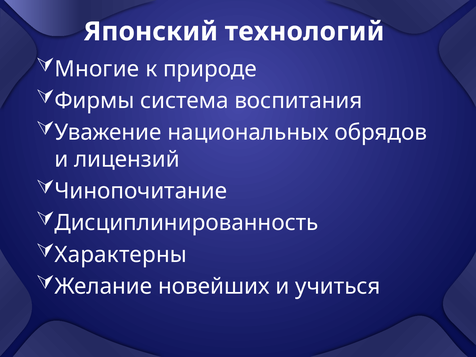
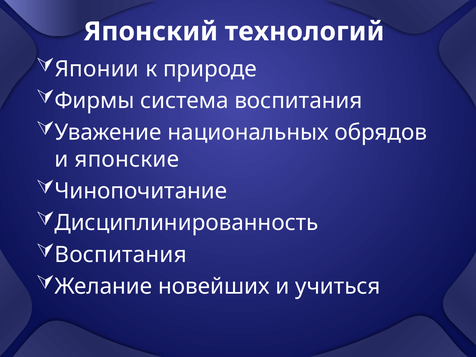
Многие: Многие -> Японии (97, 69)
лицензий: лицензий -> японские (127, 159)
Характерны: Характерны -> Воспитания (121, 255)
